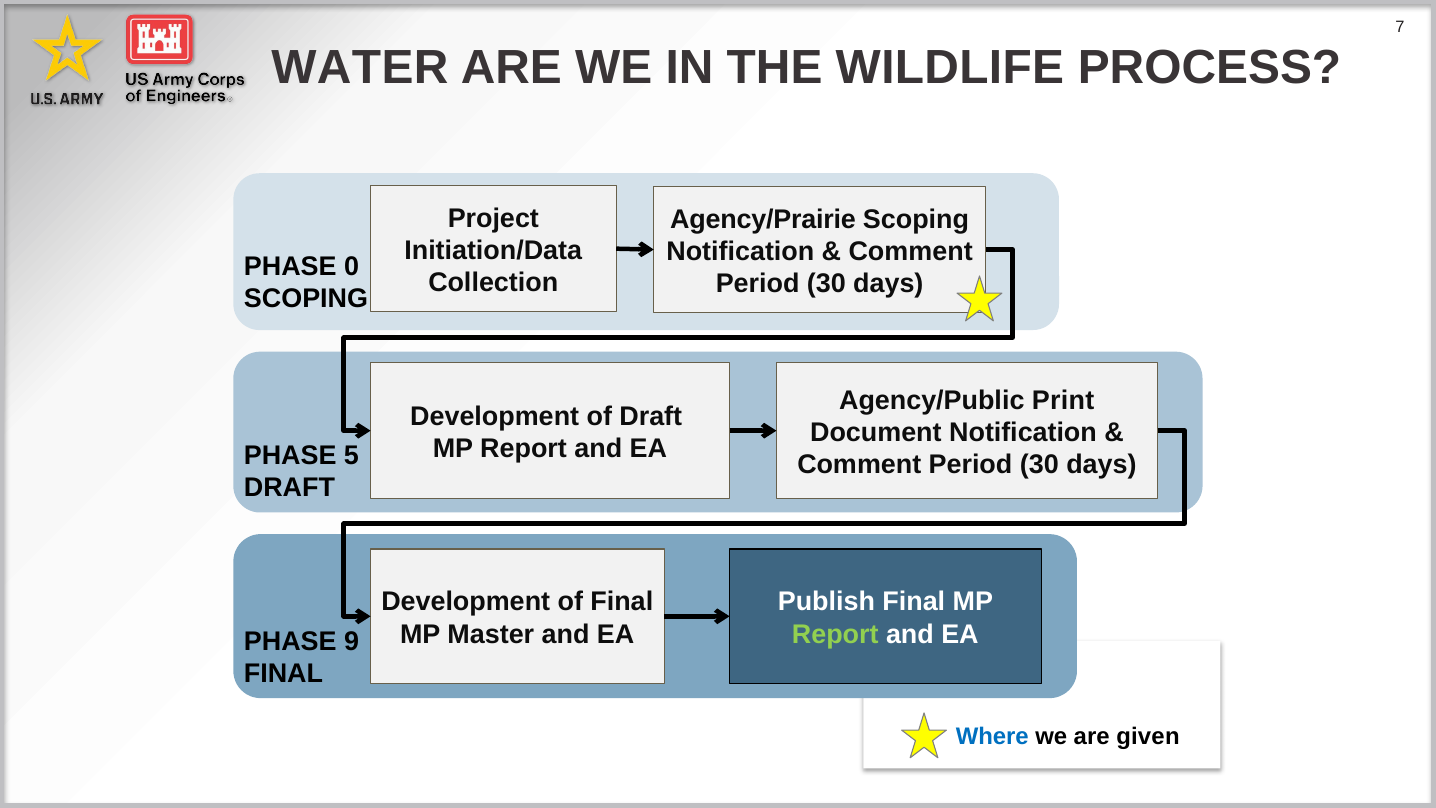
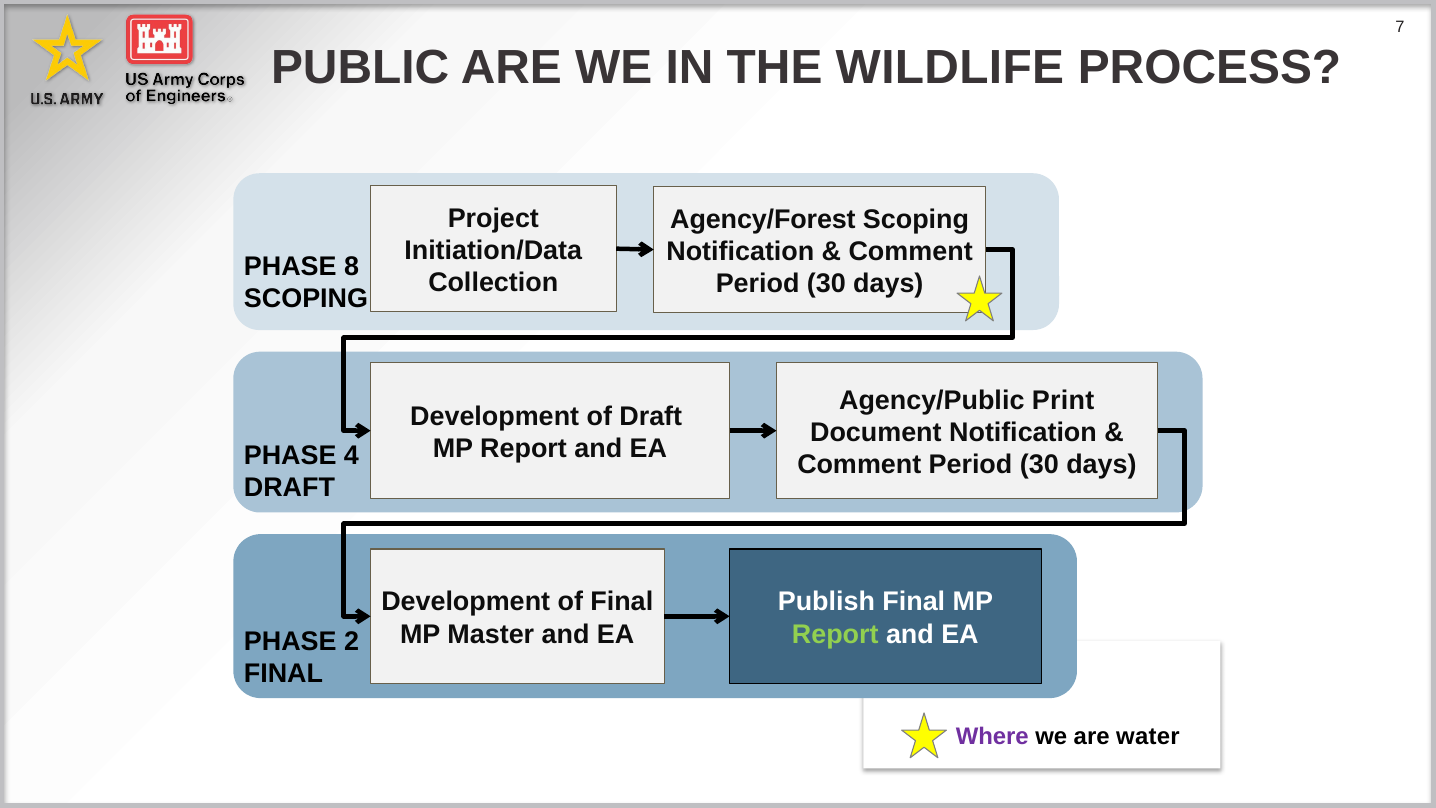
WATER: WATER -> PUBLIC (360, 68)
Agency/Prairie: Agency/Prairie -> Agency/Forest (763, 219)
0: 0 -> 8 (352, 267)
5: 5 -> 4 (351, 455)
9: 9 -> 2 (352, 641)
Where colour: blue -> purple (992, 737)
given: given -> water (1148, 737)
